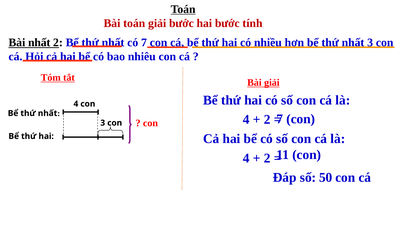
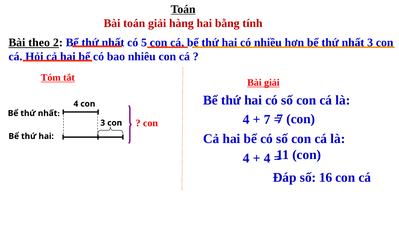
giải bước: bước -> hàng (181, 23)
hai bước: bước -> bằng (227, 23)
Bài nhất: nhất -> theo (39, 42)
có 7: 7 -> 5 (144, 42)
2: 2 -> 7 (267, 119)
2: 2 -> 4 (267, 158)
50: 50 -> 16 (326, 177)
